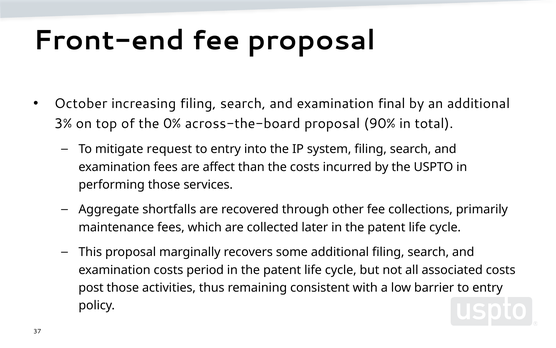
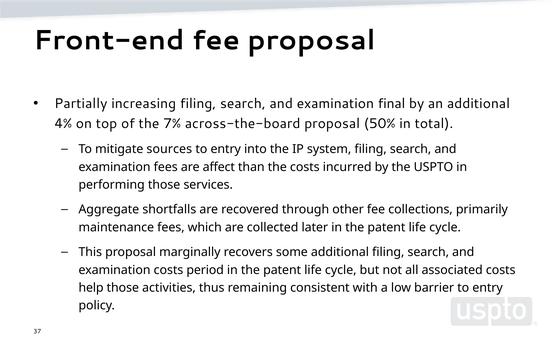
October: October -> Partially (81, 103)
3%: 3% -> 4% (63, 123)
0%: 0% -> 7% (172, 123)
90%: 90% -> 50% (380, 123)
request: request -> sources (169, 149)
post: post -> help (91, 287)
